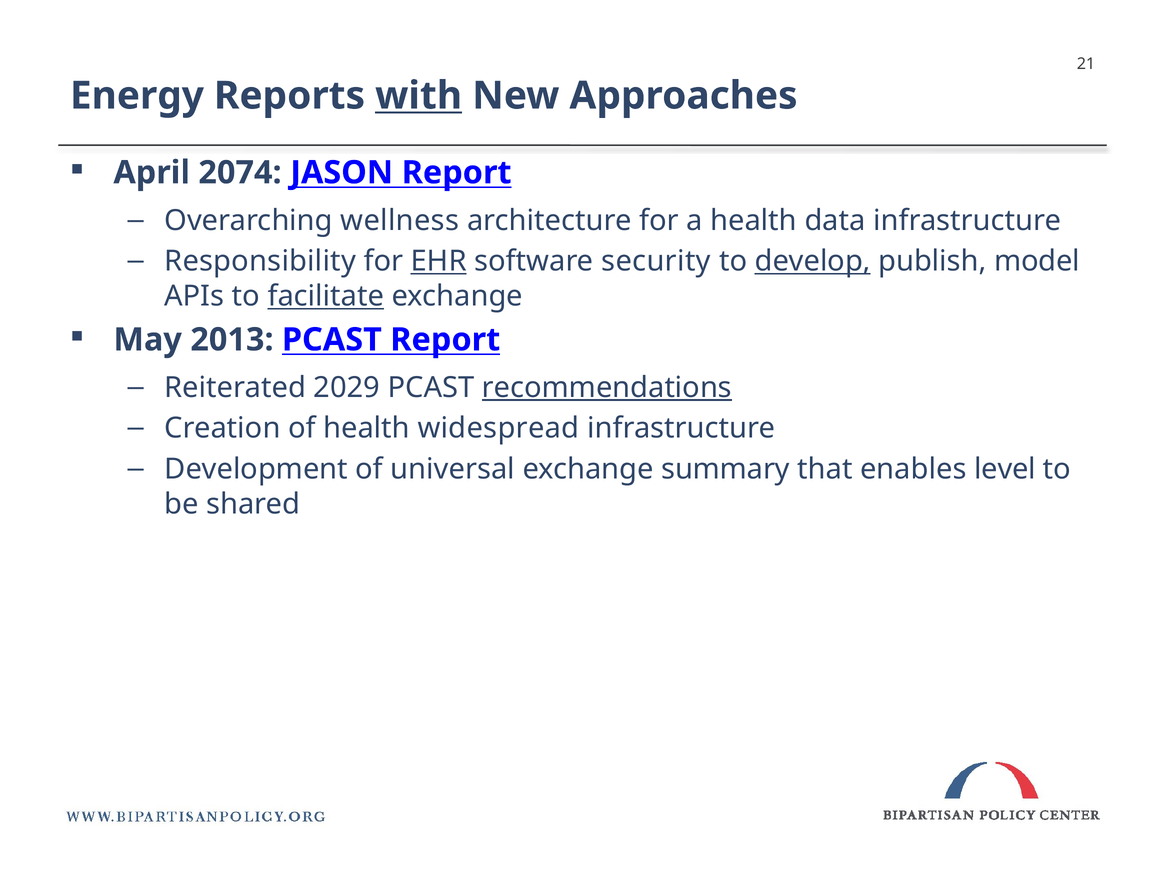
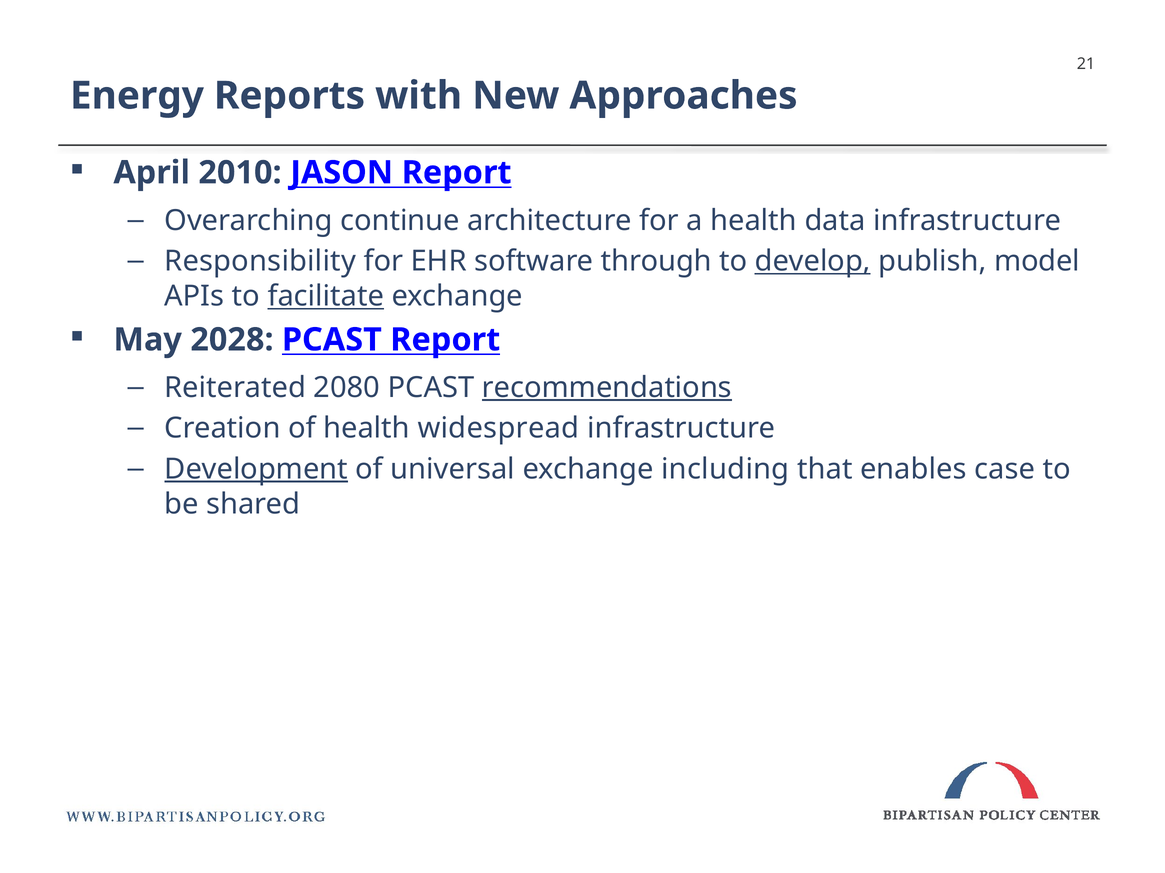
with underline: present -> none (419, 96)
2074: 2074 -> 2010 (240, 173)
wellness: wellness -> continue (400, 221)
EHR underline: present -> none (439, 261)
security: security -> through (656, 261)
2013: 2013 -> 2028 (232, 340)
2029: 2029 -> 2080 (347, 388)
Development underline: none -> present (256, 469)
summary: summary -> including (725, 469)
level: level -> case (1005, 469)
